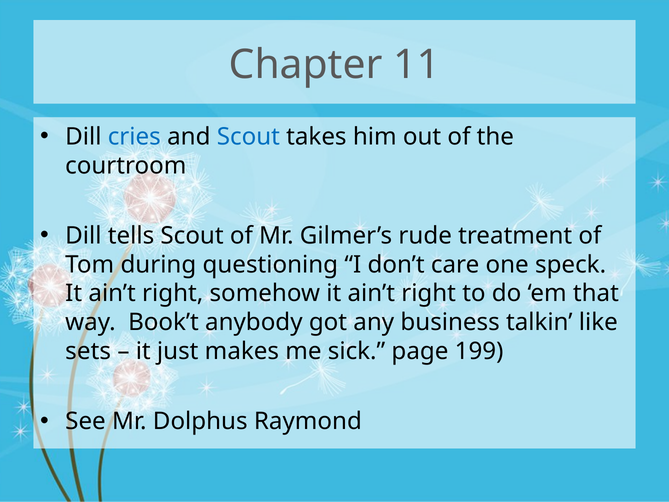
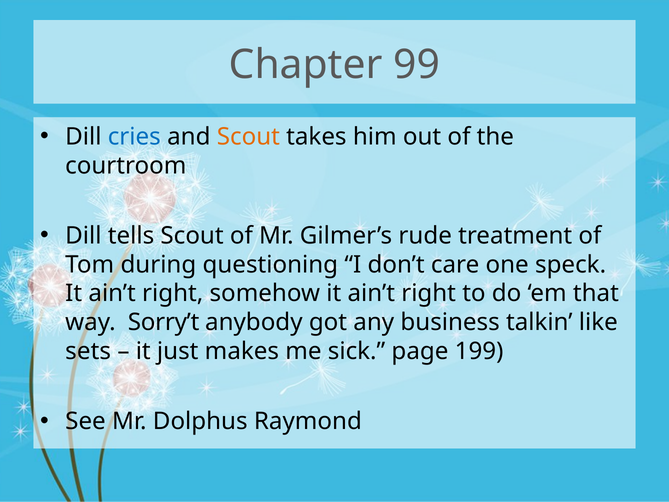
11: 11 -> 99 (417, 65)
Scout colour: blue -> orange (248, 137)
Book’t: Book’t -> Sorry’t (164, 322)
